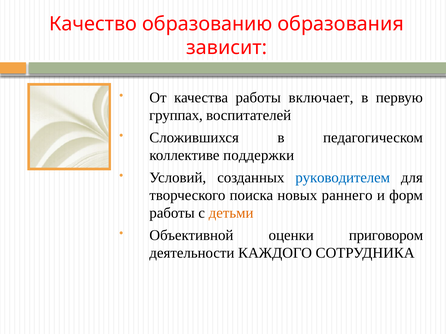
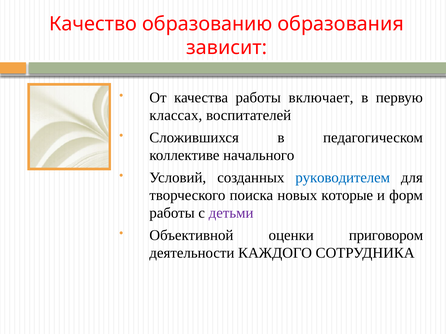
группах: группах -> классах (176, 116)
поддержки: поддержки -> начального (259, 156)
раннего: раннего -> которые (347, 196)
детьми colour: orange -> purple (231, 213)
